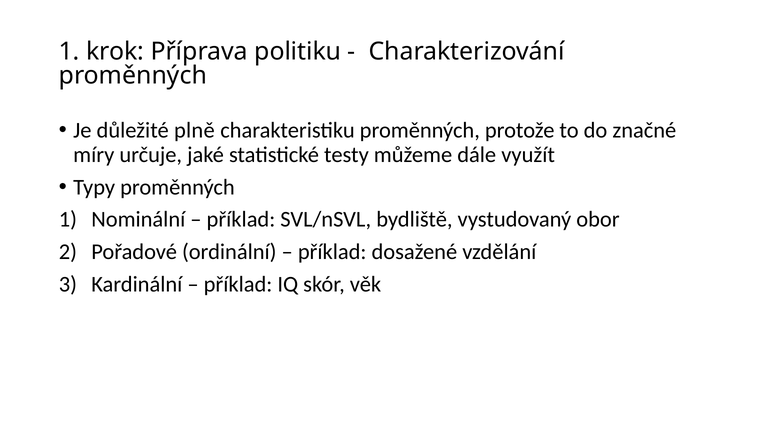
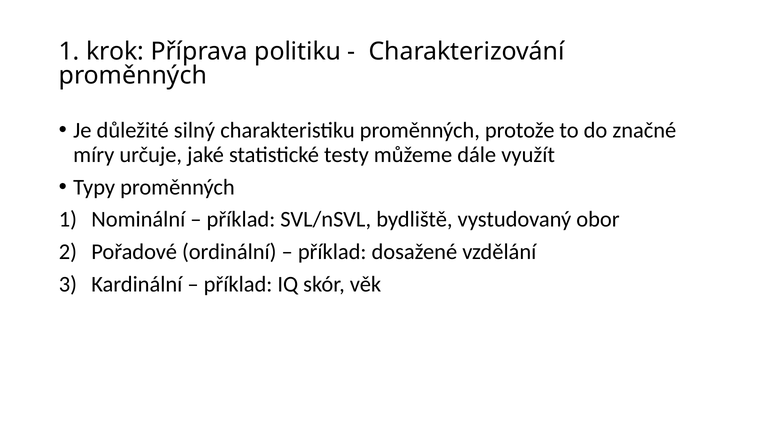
plně: plně -> silný (194, 130)
